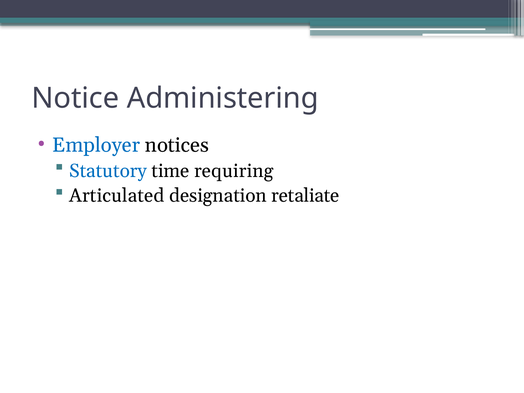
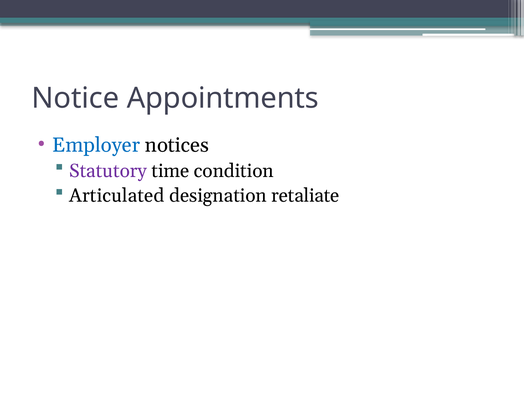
Administering: Administering -> Appointments (223, 98)
Statutory colour: blue -> purple (108, 171)
requiring: requiring -> condition (234, 171)
